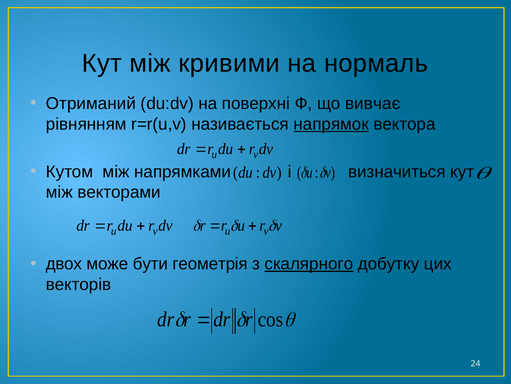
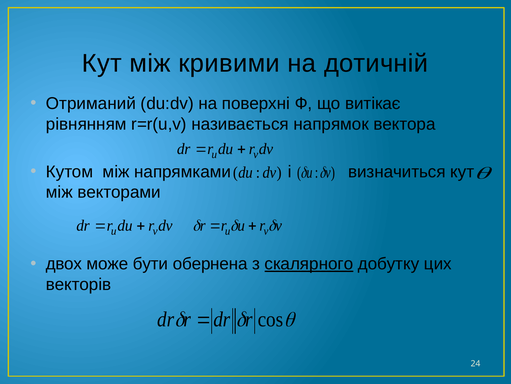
нормаль: нормаль -> дотичній (376, 63)
вивчає: вивчає -> витікає (373, 103)
напрямок underline: present -> none (331, 124)
геометрія: геометрія -> обернена (210, 263)
